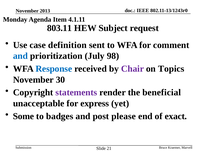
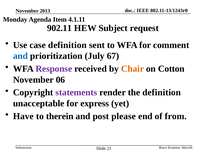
803.11: 803.11 -> 902.11 (60, 28)
98: 98 -> 67 (113, 56)
Response colour: blue -> purple (54, 69)
Chair colour: purple -> orange (132, 69)
Topics: Topics -> Cotton (171, 69)
30: 30 -> 06 (60, 80)
the beneficial: beneficial -> definition (162, 93)
Some: Some -> Have (23, 117)
badges: badges -> therein (60, 117)
exact: exact -> from (176, 117)
